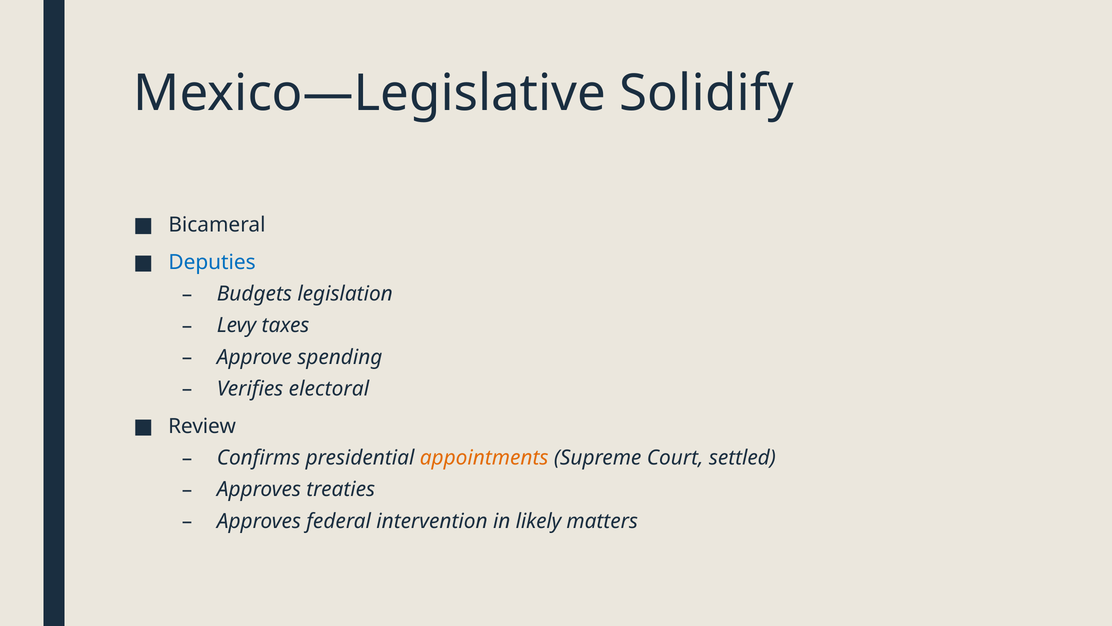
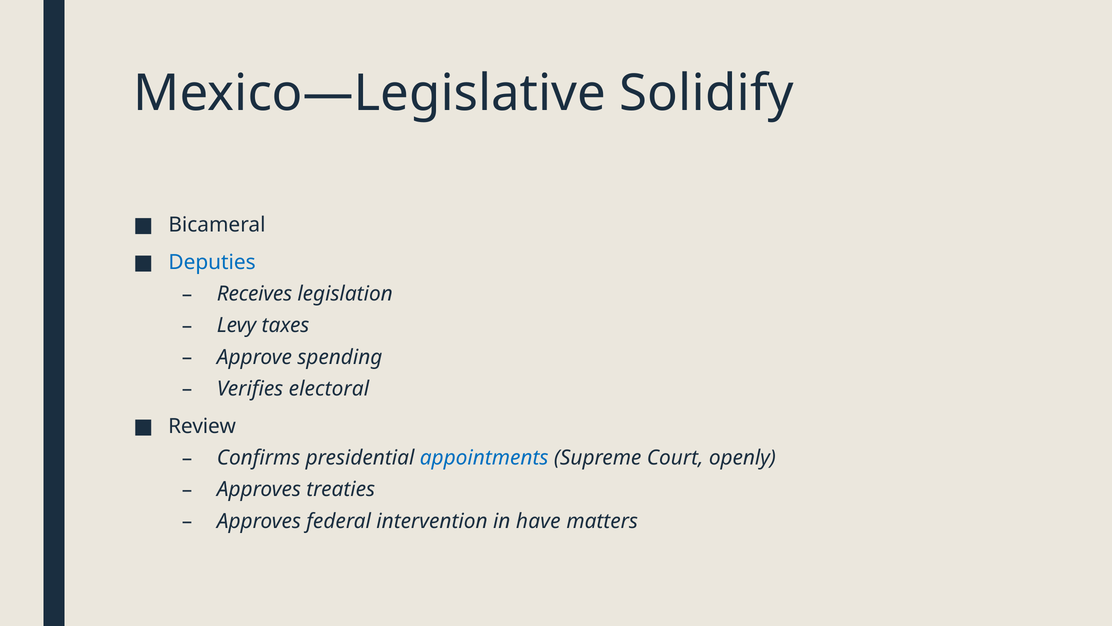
Budgets: Budgets -> Receives (255, 294)
appointments colour: orange -> blue (484, 458)
settled: settled -> openly (742, 458)
likely: likely -> have (538, 521)
